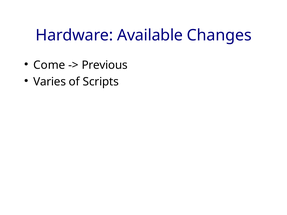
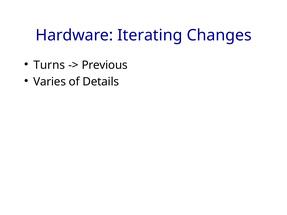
Available: Available -> Iterating (150, 35)
Come: Come -> Turns (49, 65)
Scripts: Scripts -> Details (101, 82)
